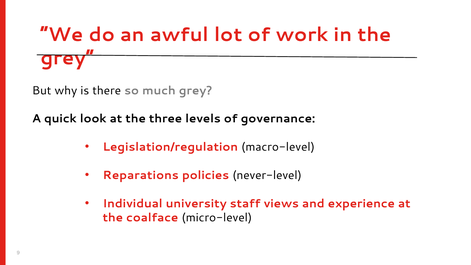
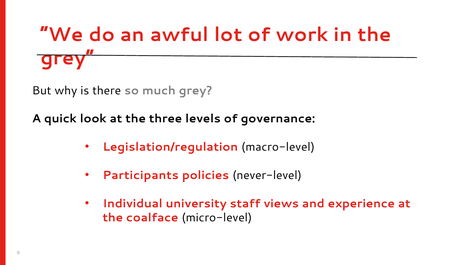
Reparations: Reparations -> Participants (141, 175)
